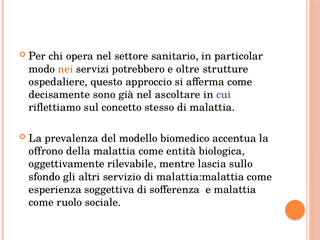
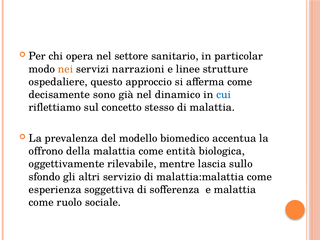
potrebbero: potrebbero -> narrazioni (138, 69)
oltre: oltre -> linee (188, 69)
ascoltare: ascoltare -> dinamico (178, 95)
cui colour: purple -> blue (224, 95)
